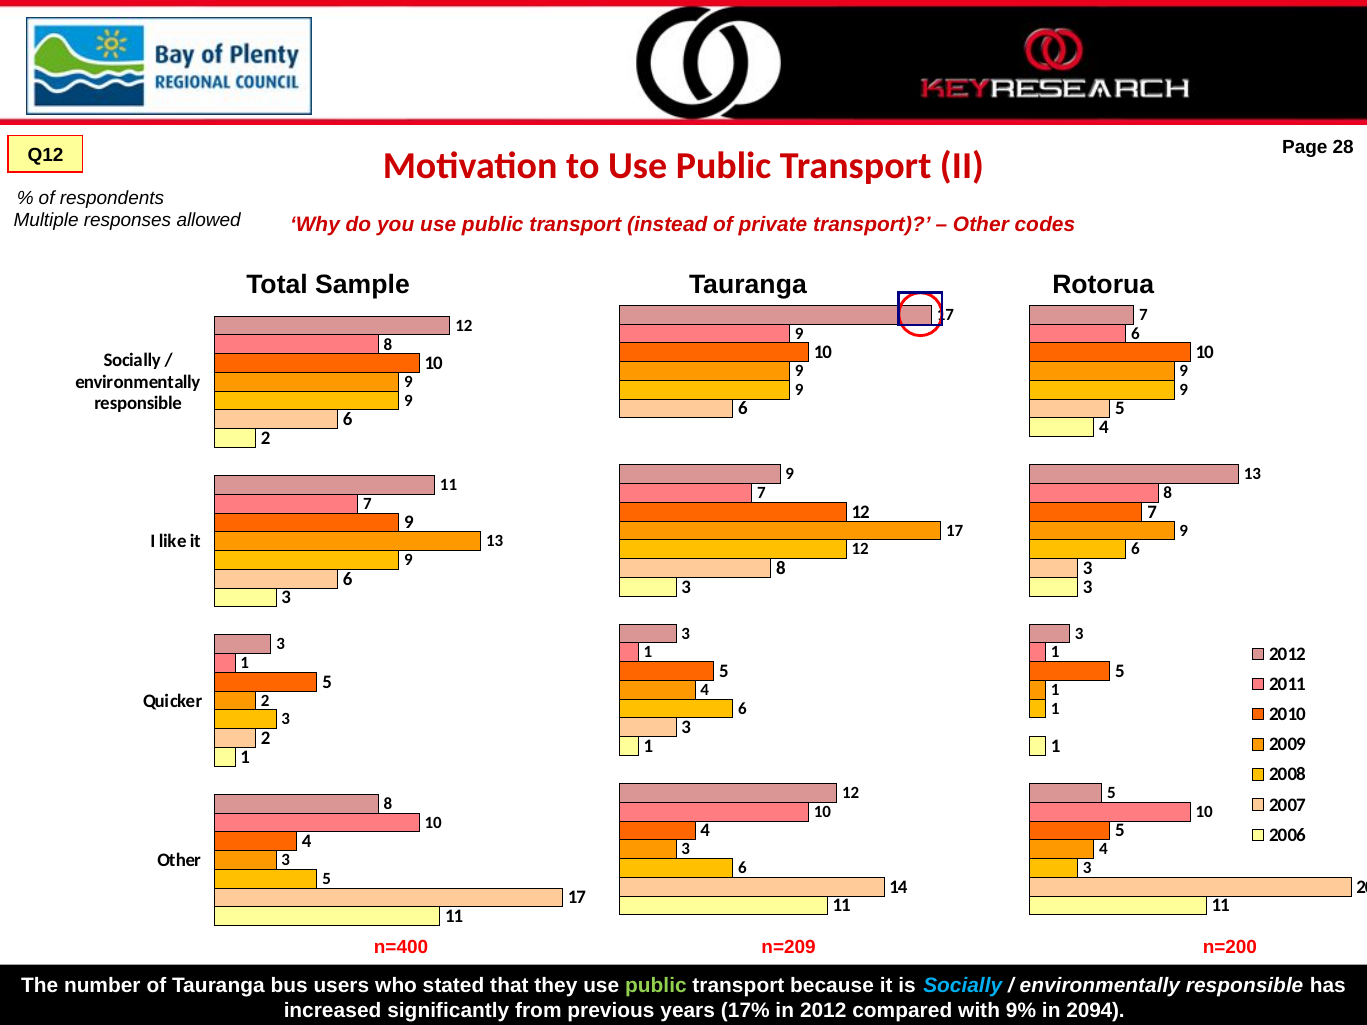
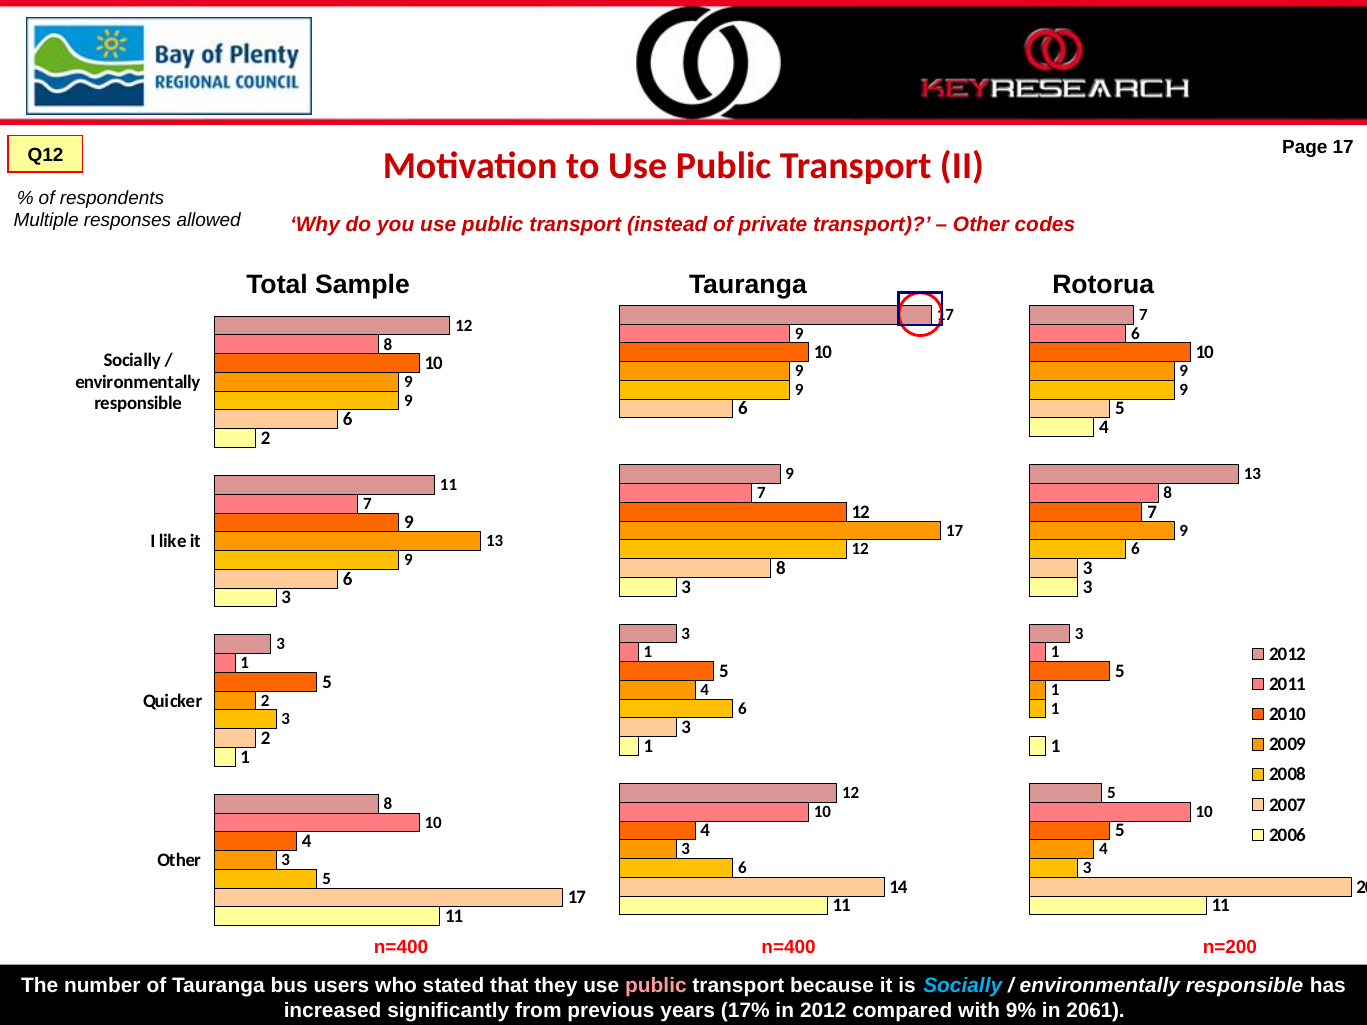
Page 28: 28 -> 17 (1343, 147)
n=400 n=209: n=209 -> n=400 (789, 947)
public colour: light green -> pink (656, 986)
2094: 2094 -> 2061 (1096, 1011)
